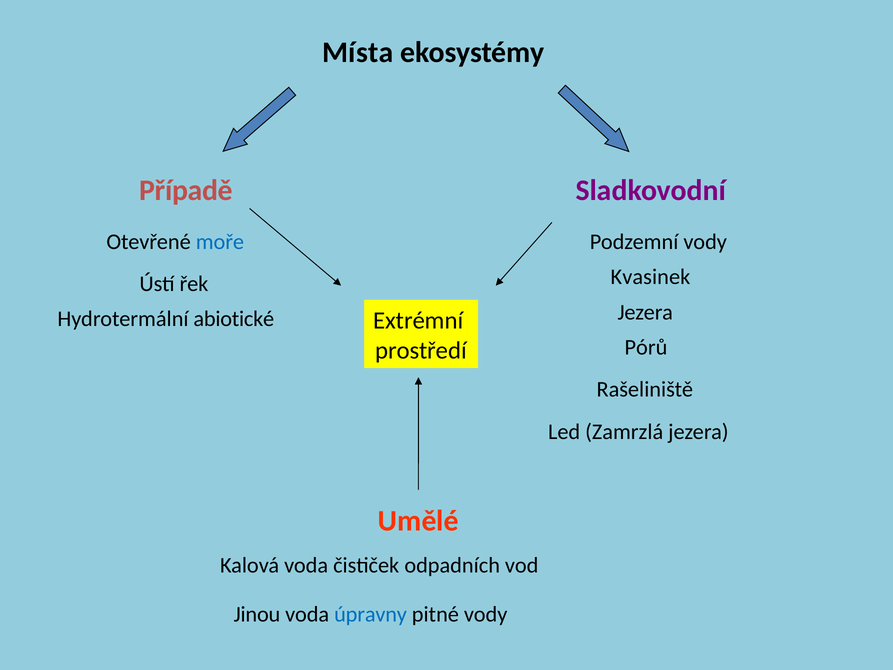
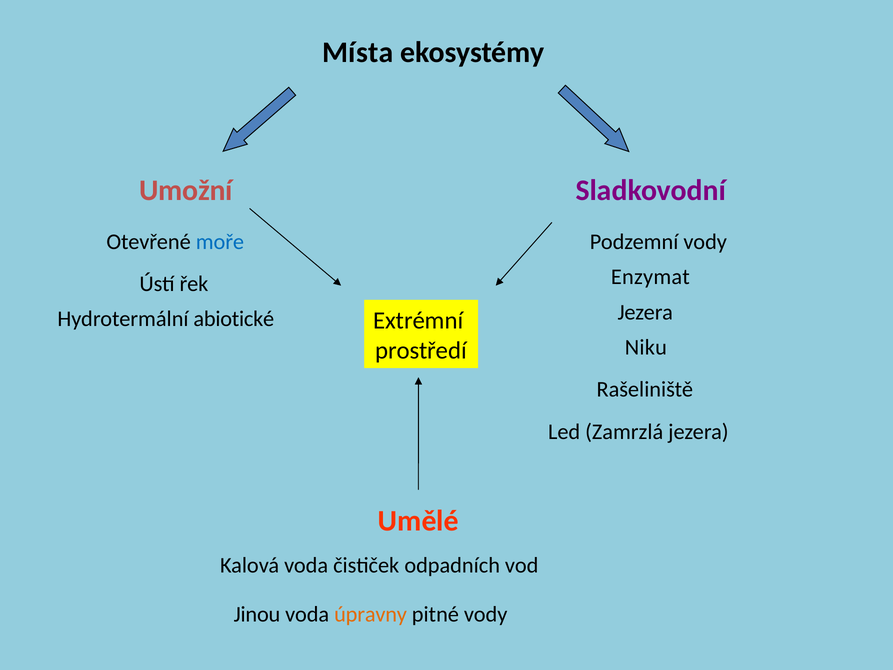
Případě: Případě -> Umožní (186, 190)
Kvasinek: Kvasinek -> Enzymat (650, 277)
Pórů: Pórů -> Niku (646, 347)
úpravny colour: blue -> orange (371, 614)
